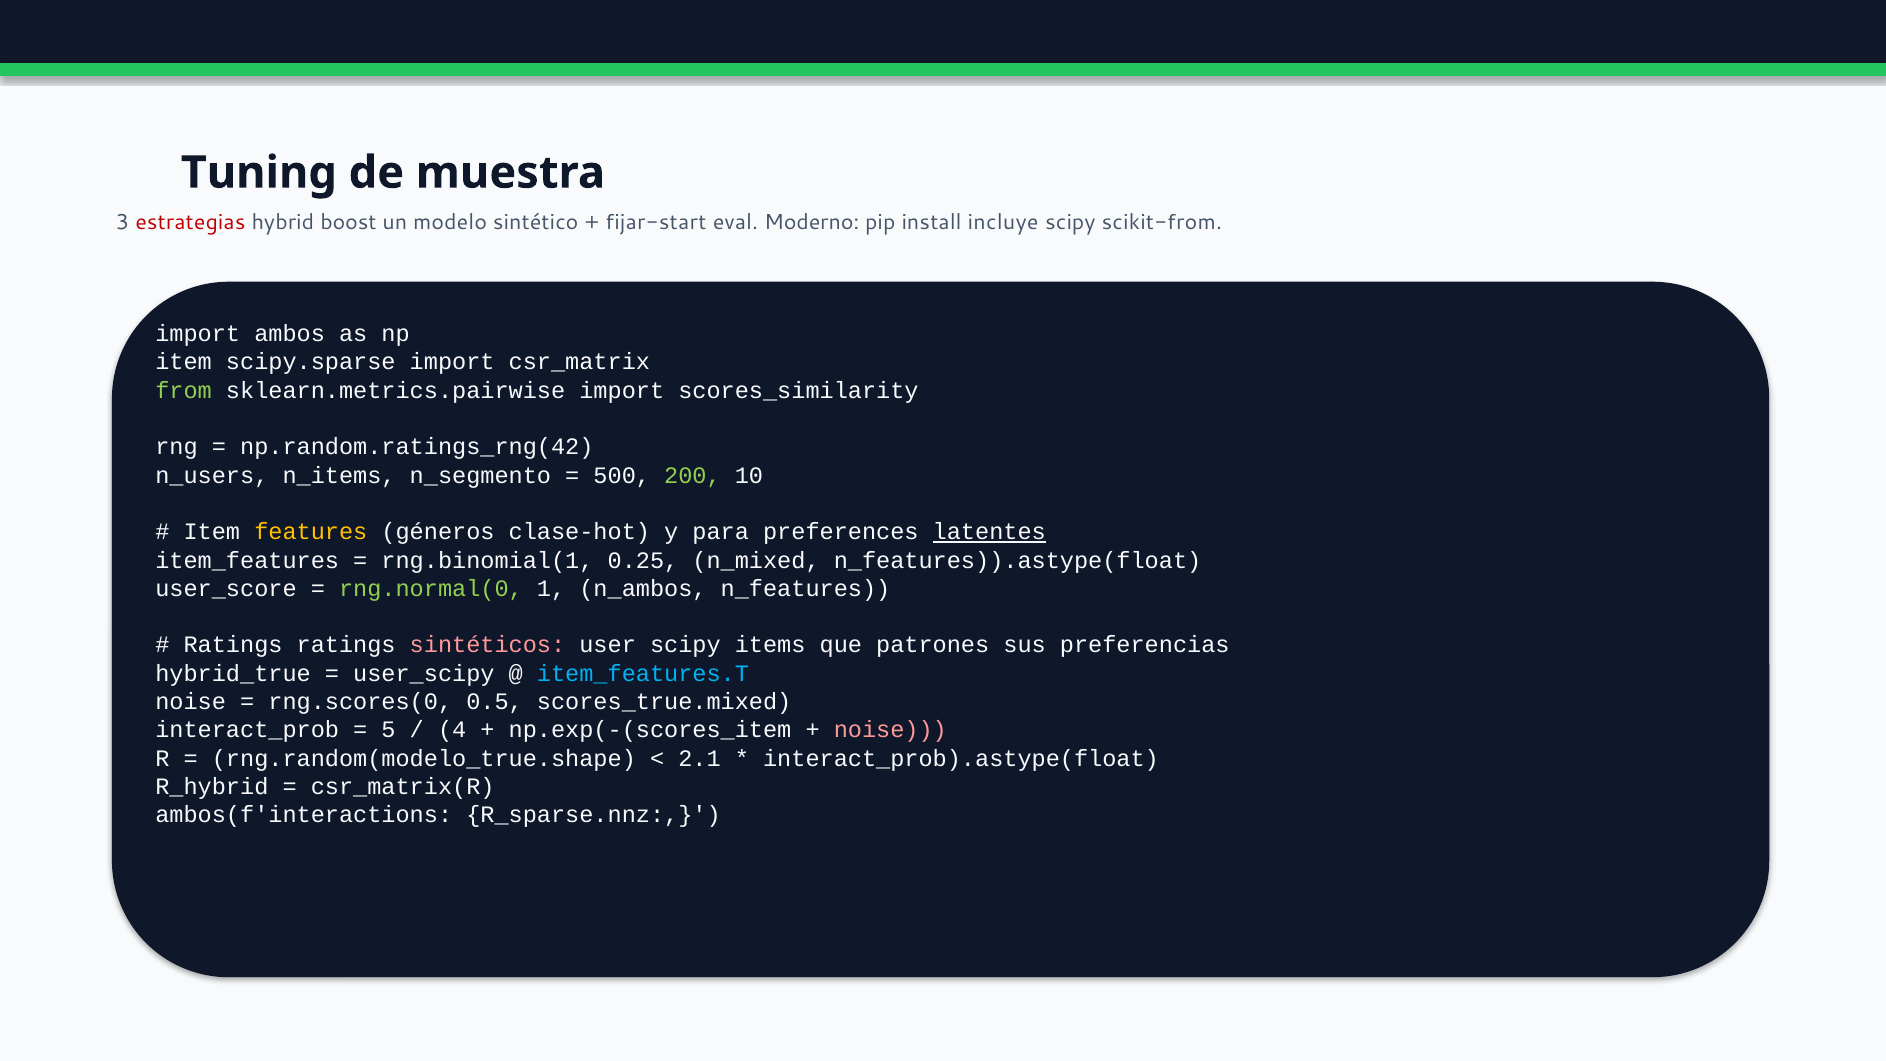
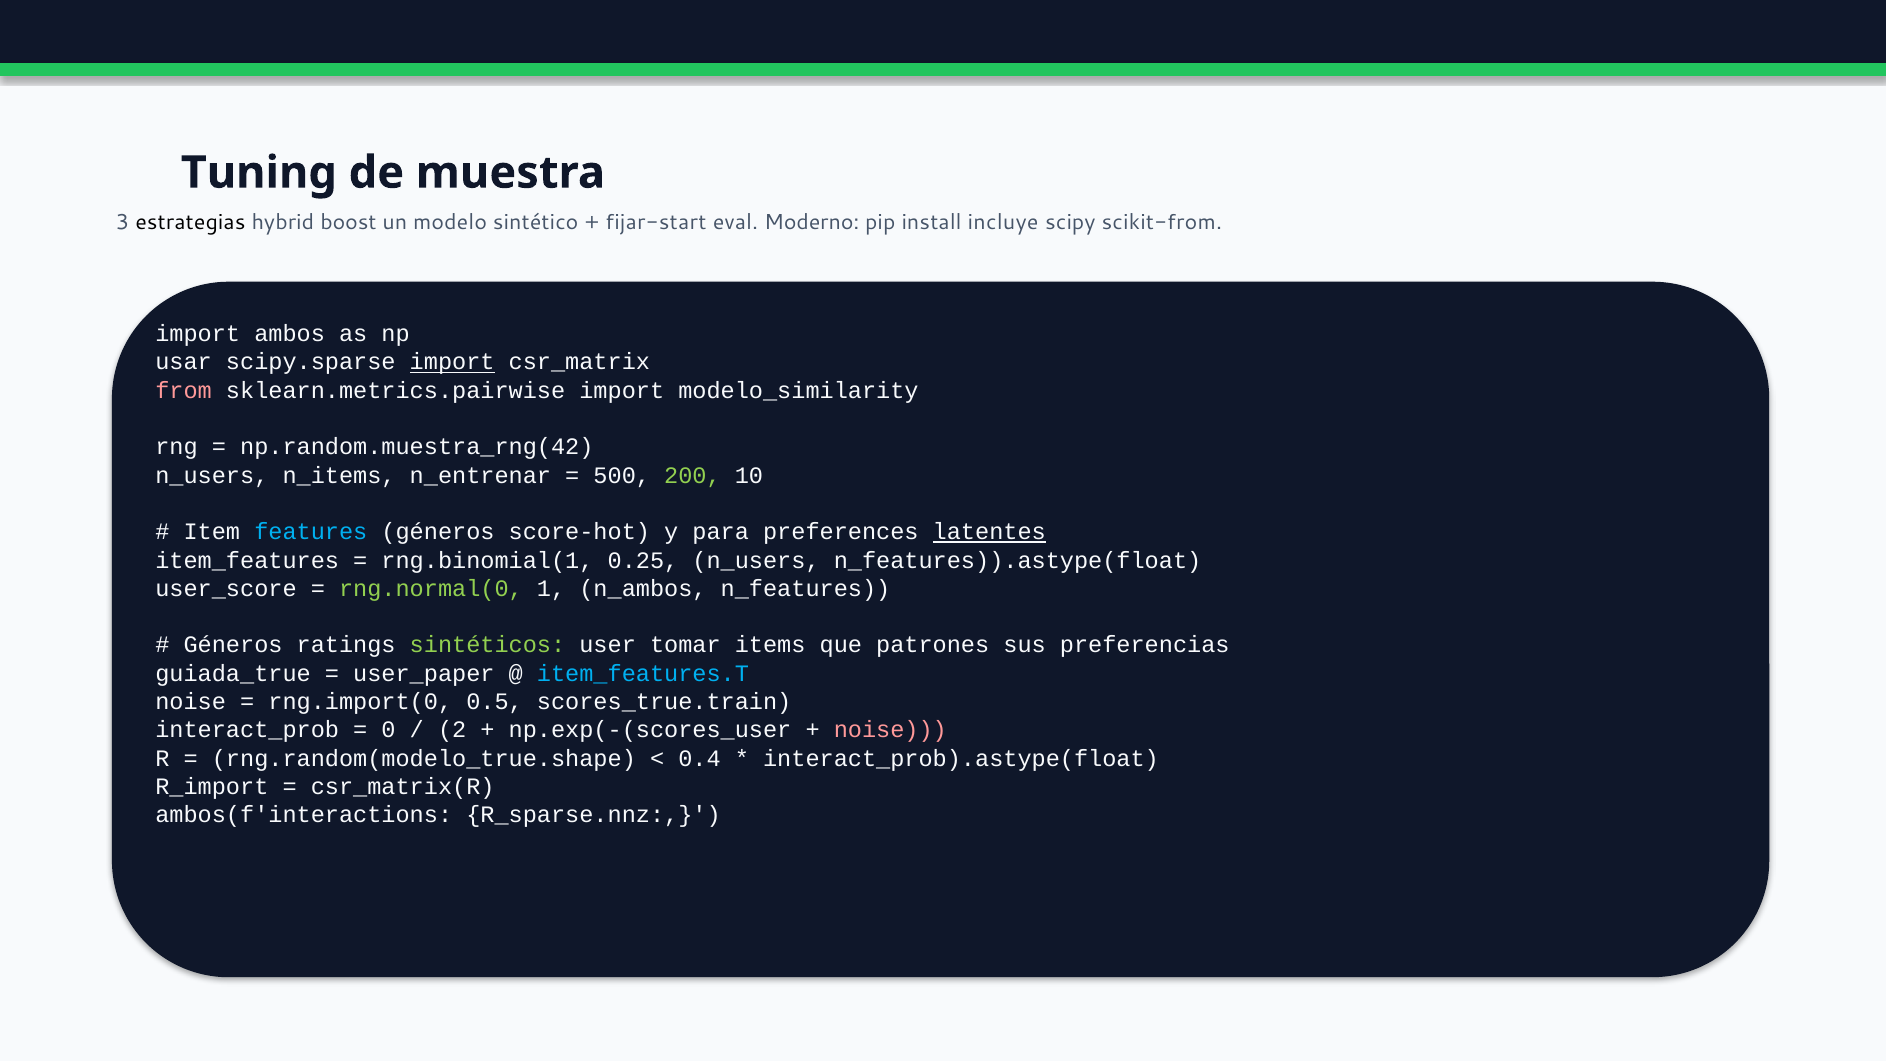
estrategias colour: red -> black (190, 222)
item: item -> usar (184, 362)
import underline: none -> present (452, 362)
from colour: light green -> pink (184, 390)
scores_similarity: scores_similarity -> modelo_similarity (798, 390)
np.random.ratings_rng(42: np.random.ratings_rng(42 -> np.random.muestra_rng(42 (417, 447)
n_segmento: n_segmento -> n_entrenar (480, 475)
features colour: yellow -> light blue (311, 532)
clase-hot: clase-hot -> score-hot (579, 532)
0.25 n_mixed: n_mixed -> n_users (756, 560)
Ratings: Ratings -> Géneros (233, 645)
sintéticos colour: pink -> light green (487, 645)
user scipy: scipy -> tomar (685, 645)
hybrid_true: hybrid_true -> guiada_true (233, 673)
user_scipy: user_scipy -> user_paper (424, 673)
rng.scores(0: rng.scores(0 -> rng.import(0 (360, 702)
scores_true.mixed: scores_true.mixed -> scores_true.train (664, 702)
5: 5 -> 0 (389, 730)
4: 4 -> 2 (452, 730)
np.exp(-(scores_item: np.exp(-(scores_item -> np.exp(-(scores_user (650, 730)
2.1: 2.1 -> 0.4 (700, 758)
R_hybrid: R_hybrid -> R_import (212, 787)
